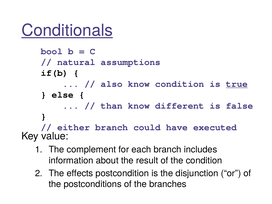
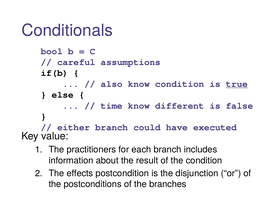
Conditionals underline: present -> none (67, 30)
natural: natural -> careful (76, 62)
than: than -> time (112, 106)
complement: complement -> practitioners (91, 150)
